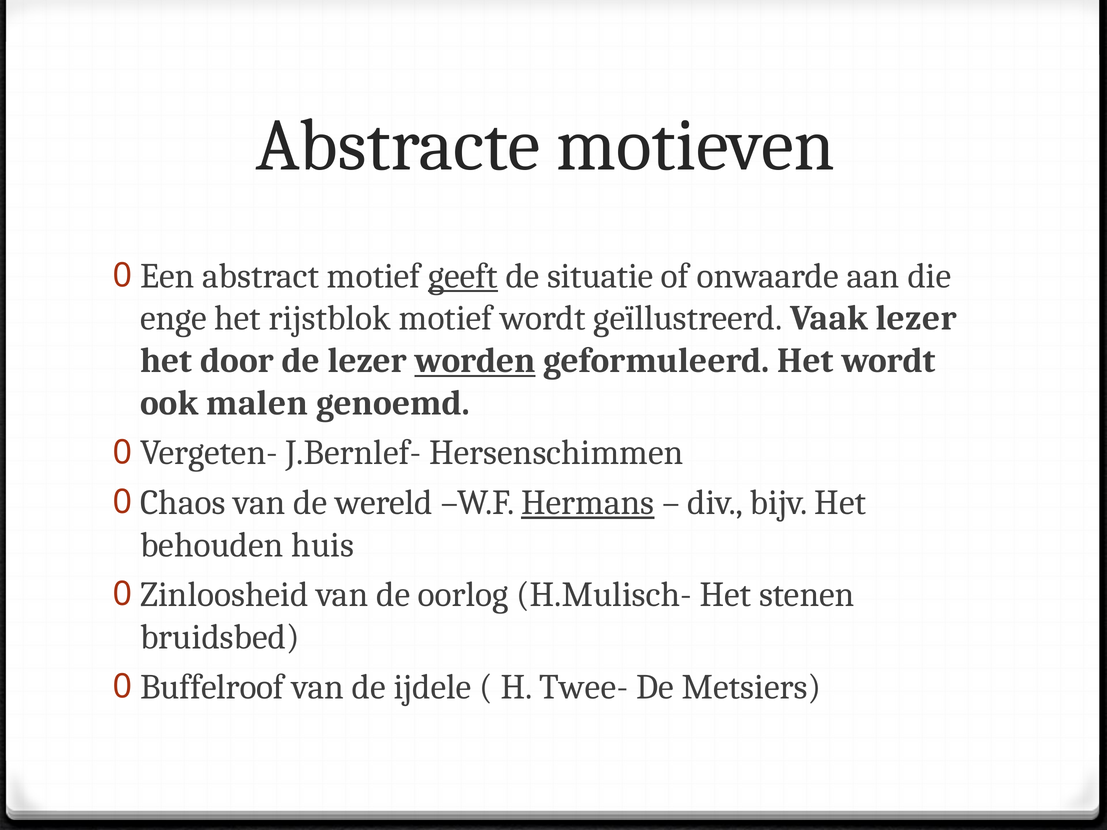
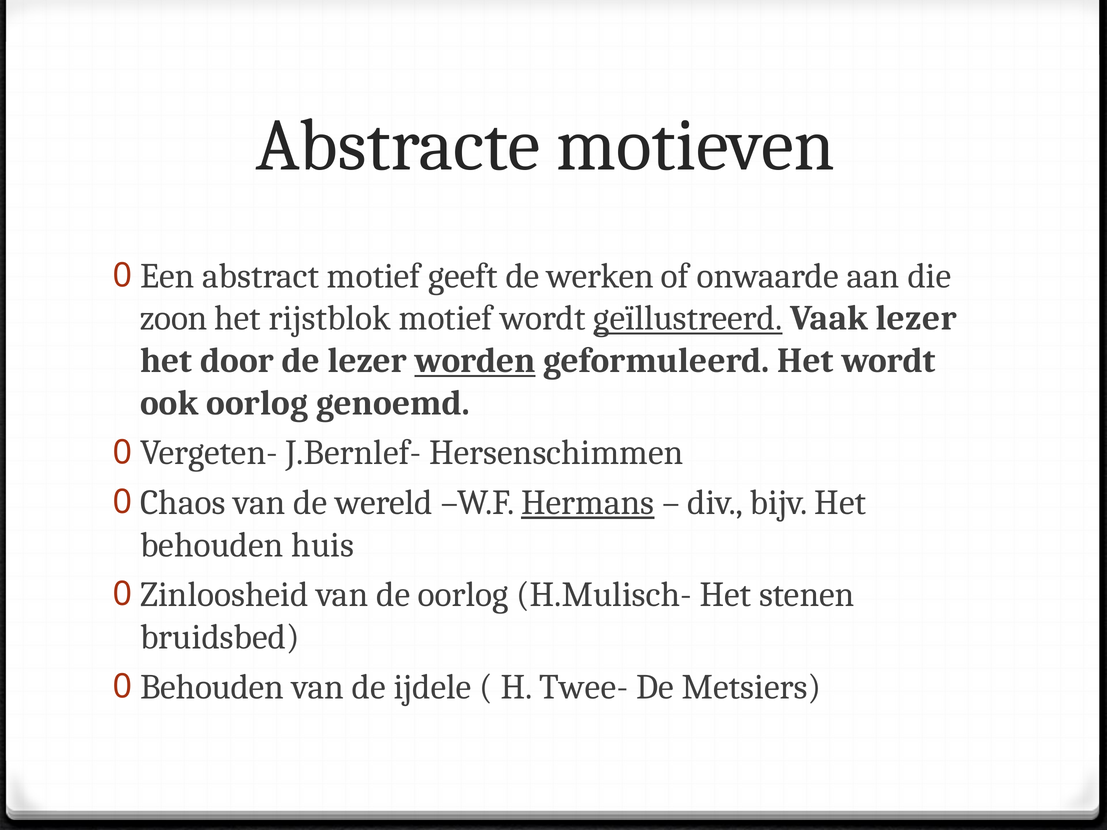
geeft underline: present -> none (463, 276)
situatie: situatie -> werken (600, 276)
enge: enge -> zoon (174, 318)
geïllustreerd underline: none -> present (688, 318)
ook malen: malen -> oorlog (257, 403)
Buffelroof: Buffelroof -> Behouden (212, 687)
